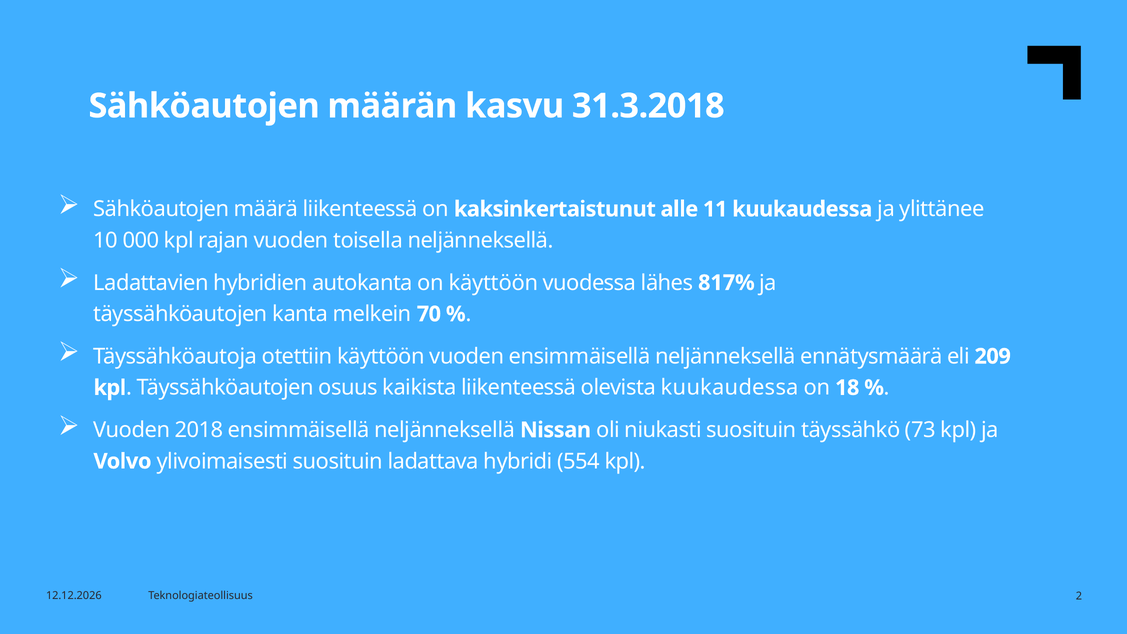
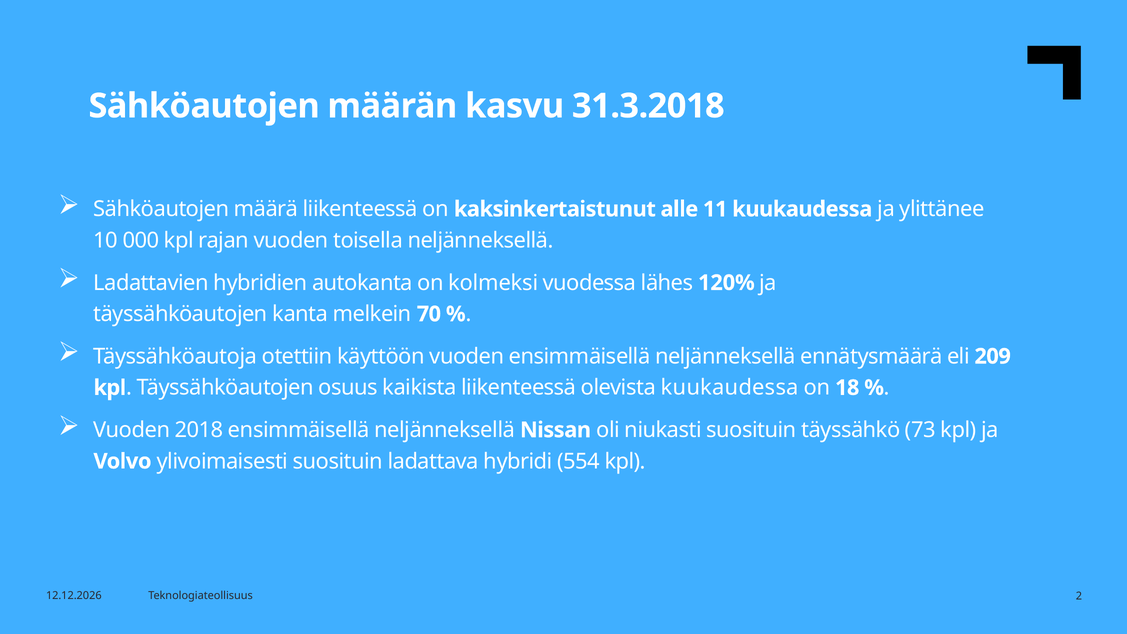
on käyttöön: käyttöön -> kolmeksi (493, 283)
817%: 817% -> 120% (726, 283)
